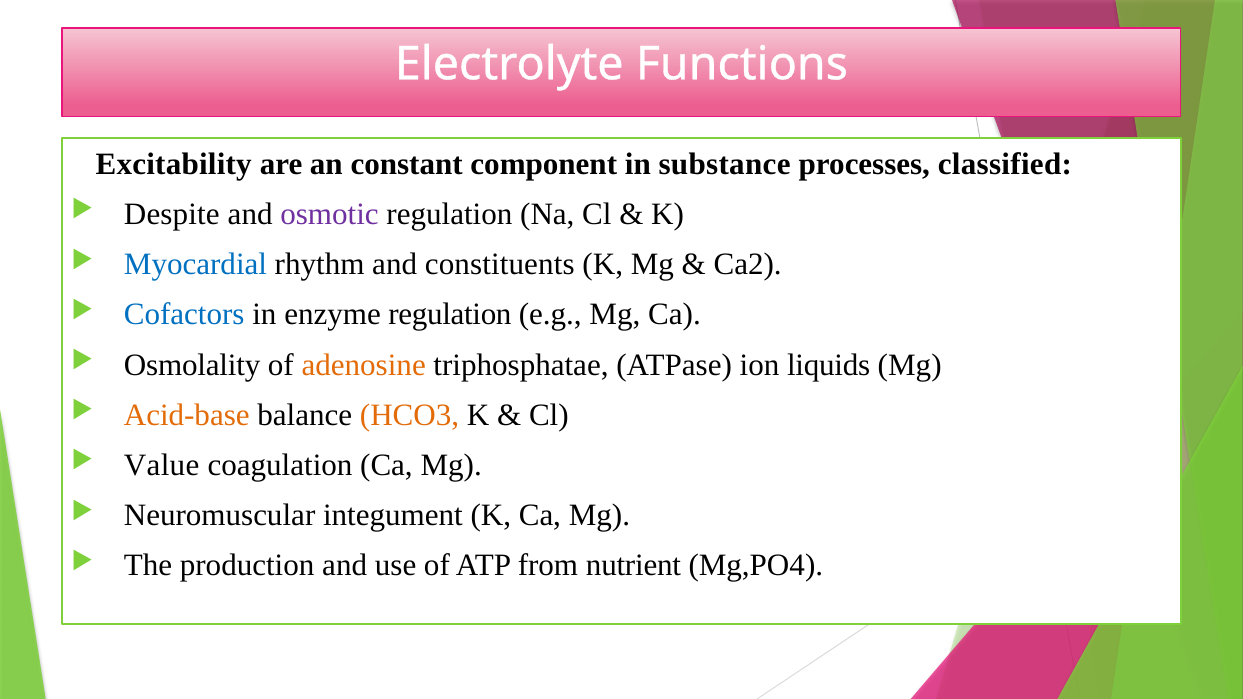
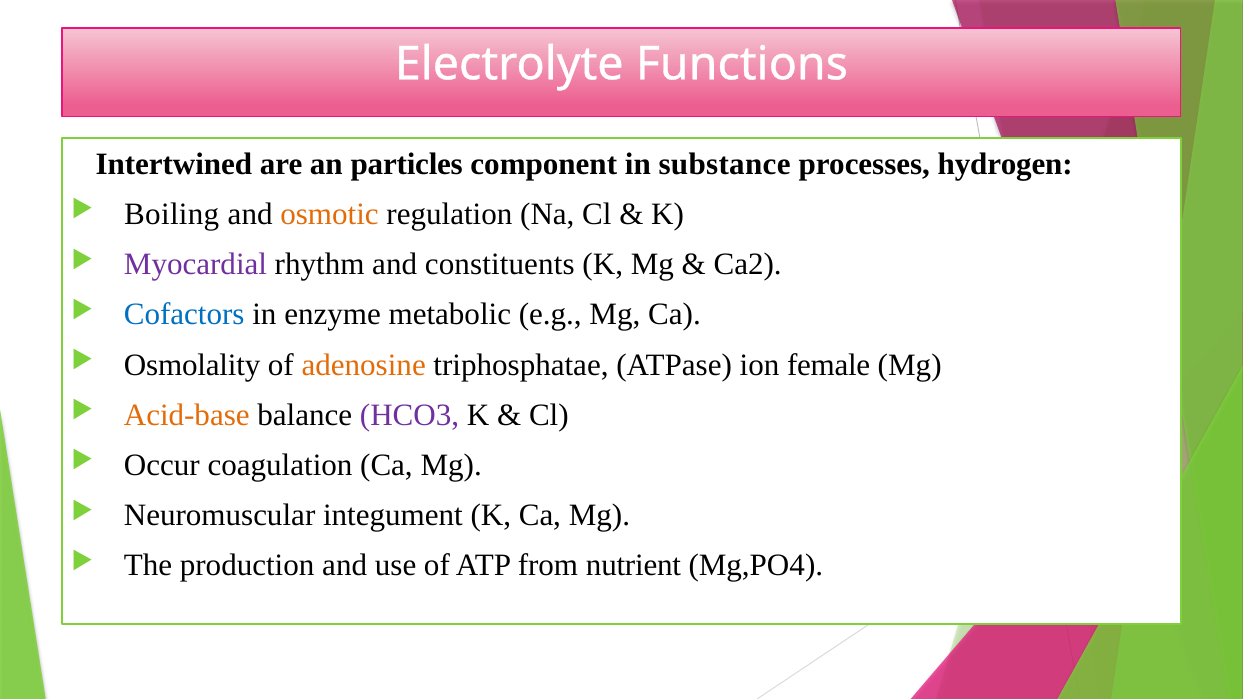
Excitability: Excitability -> Intertwined (174, 164)
constant: constant -> particles (407, 164)
classified: classified -> hydrogen (1005, 164)
Despite: Despite -> Boiling (172, 214)
osmotic colour: purple -> orange (330, 214)
Myocardial colour: blue -> purple (195, 264)
enzyme regulation: regulation -> metabolic (450, 315)
liquids: liquids -> female (829, 365)
HCO3 colour: orange -> purple (410, 415)
Value: Value -> Occur (162, 465)
